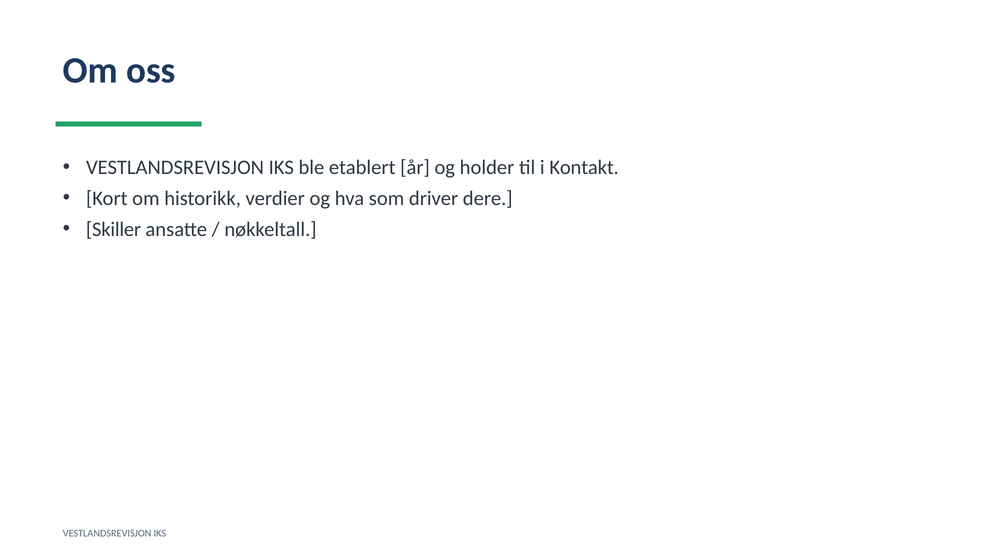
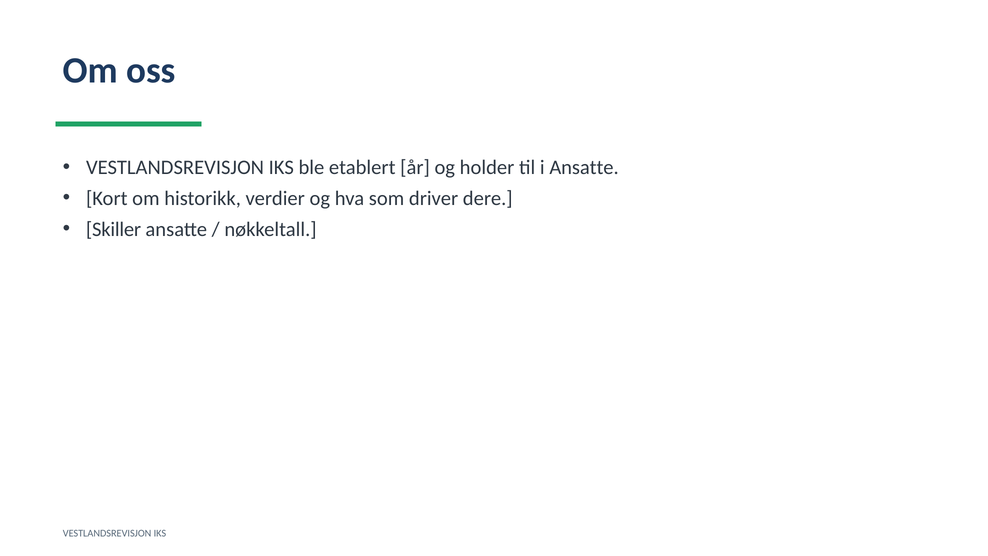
i Kontakt: Kontakt -> Ansatte (584, 167)
